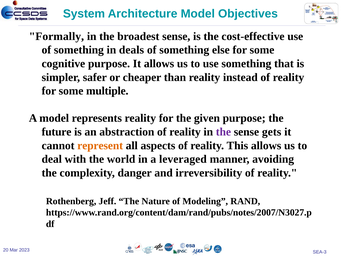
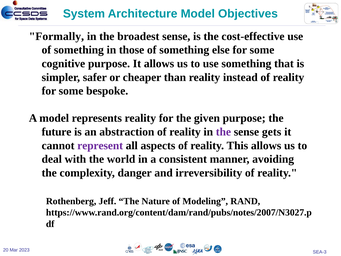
deals: deals -> those (132, 50)
multiple: multiple -> bespoke (107, 91)
represent colour: orange -> purple (100, 145)
leveraged: leveraged -> consistent (183, 159)
